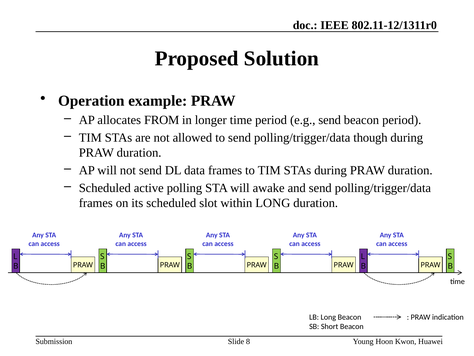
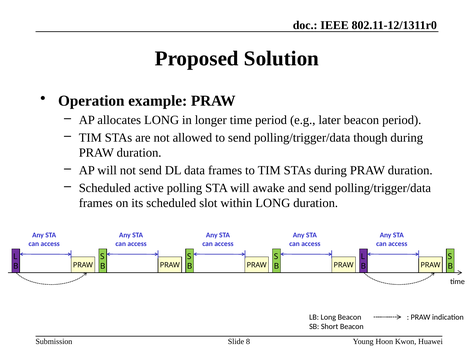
allocates FROM: FROM -> LONG (162, 120)
e.g send: send -> later (330, 120)
